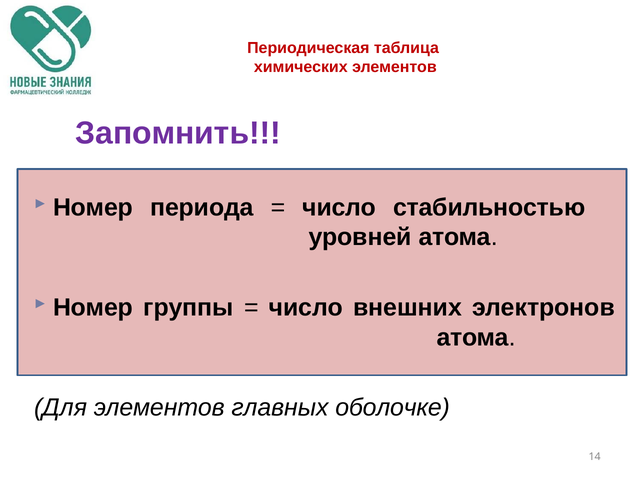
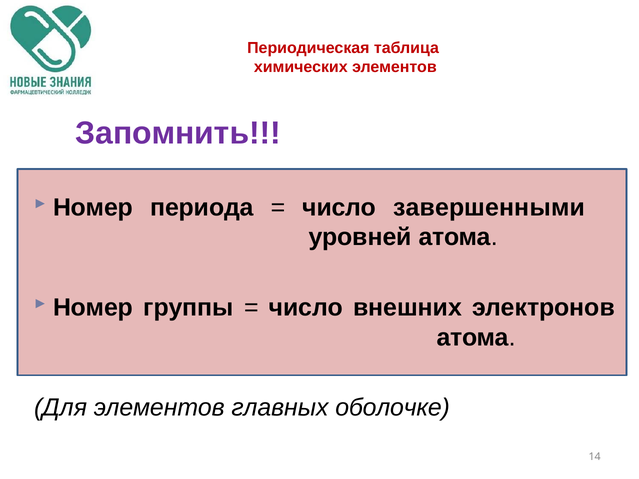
стабильностью: стабильностью -> завершенными (489, 207)
